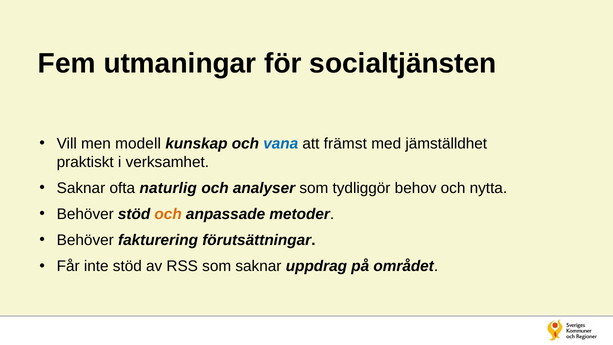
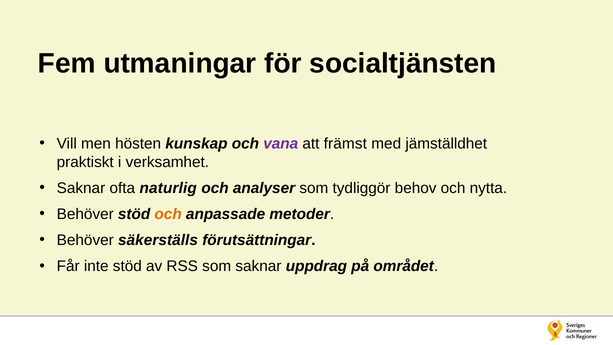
modell: modell -> hösten (138, 144)
vana colour: blue -> purple (281, 144)
fakturering: fakturering -> säkerställs (158, 240)
